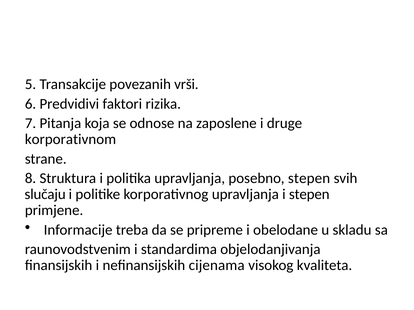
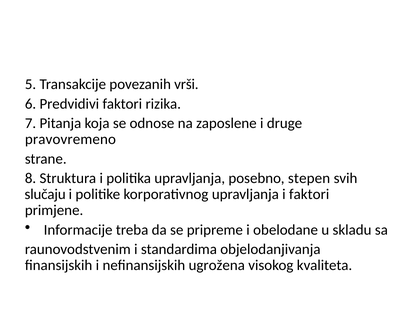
korporativnom: korporativnom -> pravovremeno (70, 140)
i stepen: stepen -> faktori (309, 195)
cijenama: cijenama -> ugrožena (217, 266)
